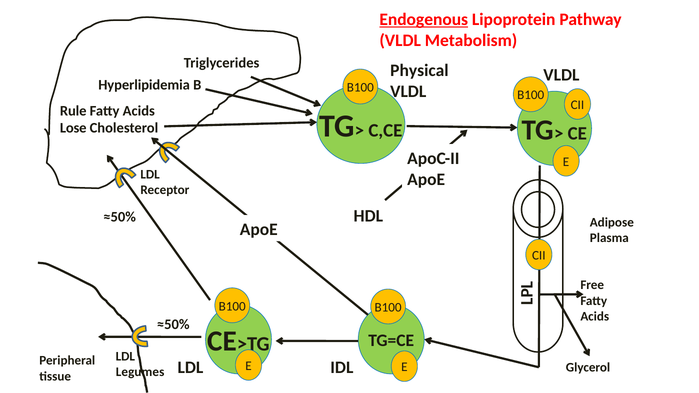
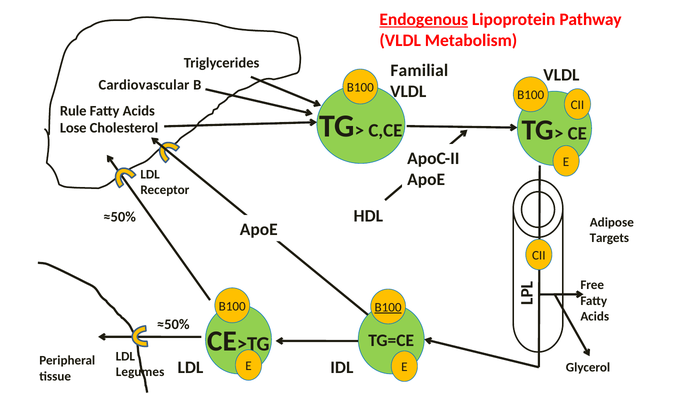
Physical: Physical -> Familial (419, 70)
Hyperlipidemia: Hyperlipidemia -> Cardiovascular (144, 85)
Plasma: Plasma -> Targets (609, 238)
B100 underline: none -> present (388, 308)
